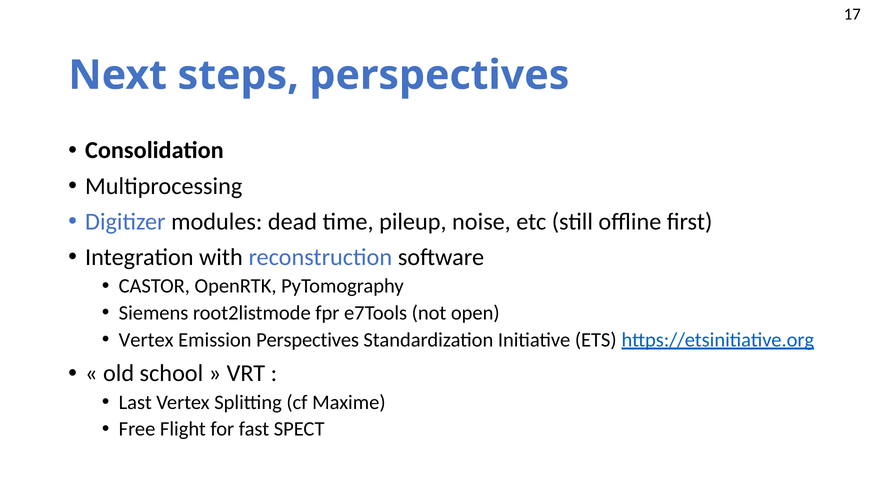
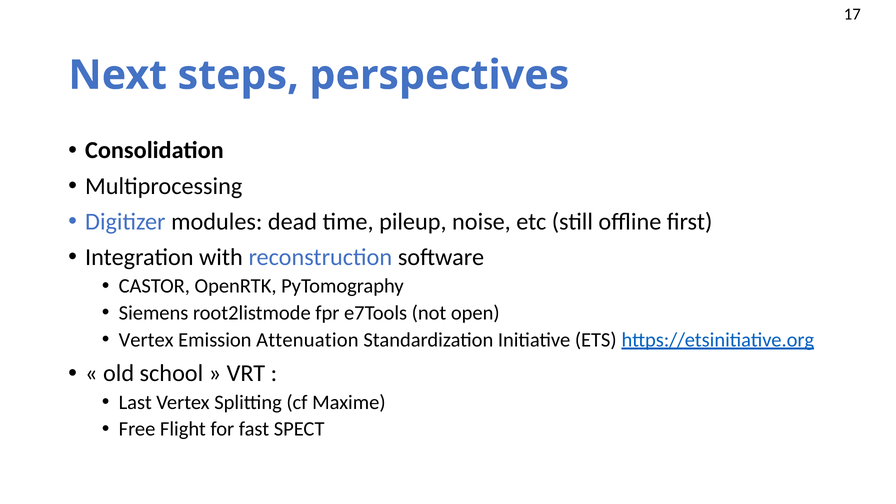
Emission Perspectives: Perspectives -> Attenuation (307, 340)
